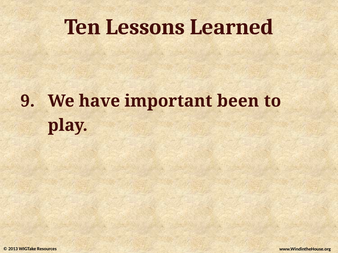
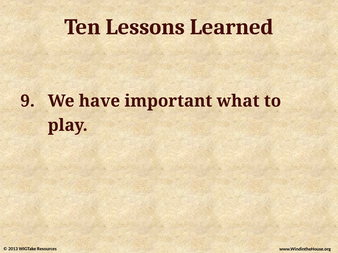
been: been -> what (238, 101)
